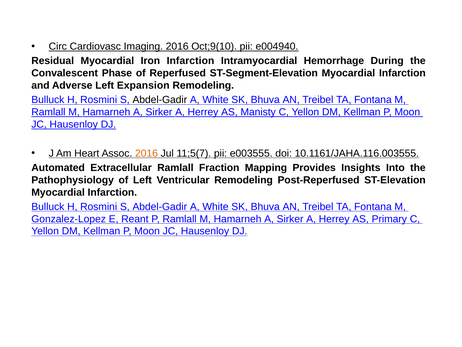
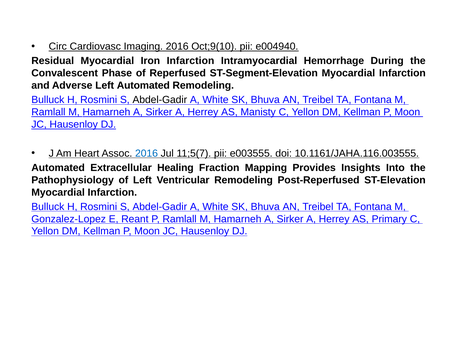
Left Expansion: Expansion -> Automated (143, 85)
2016 colour: orange -> blue (147, 153)
Extracellular Ramlall: Ramlall -> Healing (175, 167)
